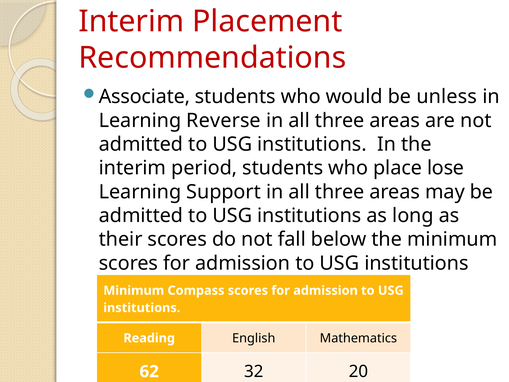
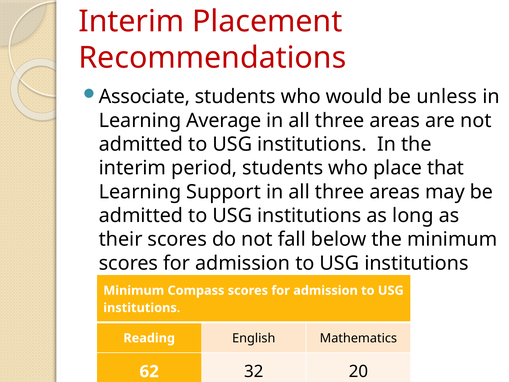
Reverse: Reverse -> Average (224, 120)
lose: lose -> that (446, 168)
